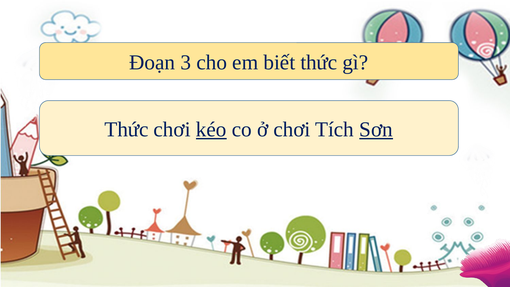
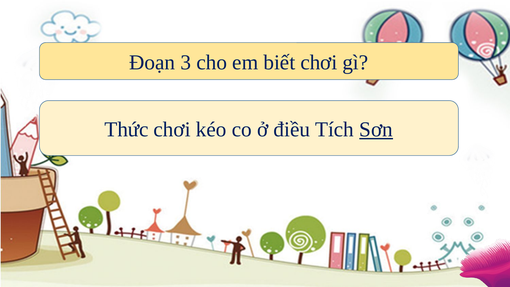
biết thức: thức -> chơi (319, 63)
kéo underline: present -> none (211, 129)
ở chơi: chơi -> điều (292, 129)
